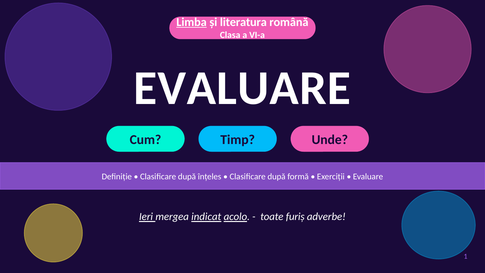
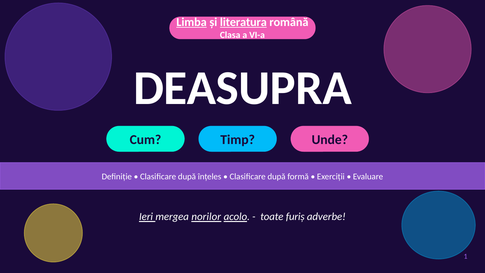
literatura underline: none -> present (243, 22)
EVALUARE: EVALUARE -> DEASUPRA (243, 88)
indicat: indicat -> norilor (206, 217)
